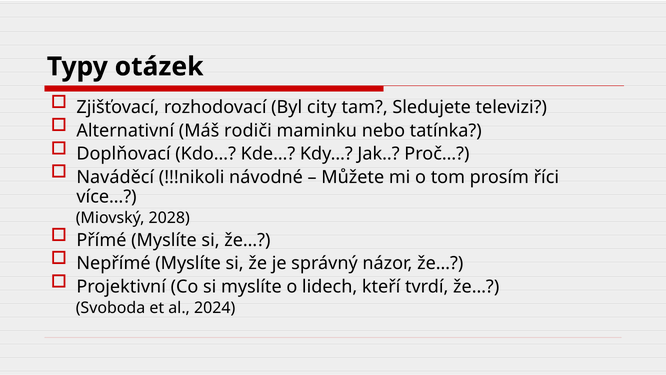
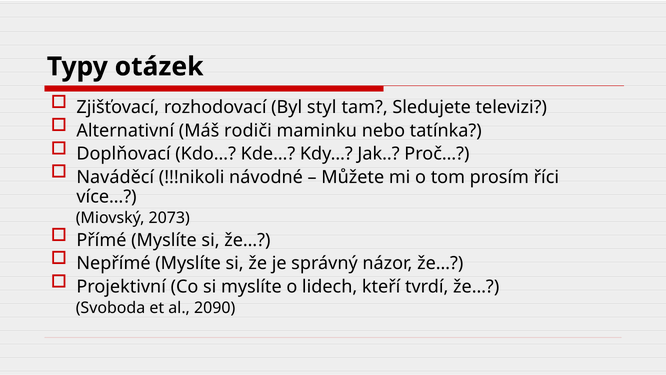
city: city -> styl (322, 107)
2028: 2028 -> 2073 (169, 218)
2024: 2024 -> 2090 (215, 308)
